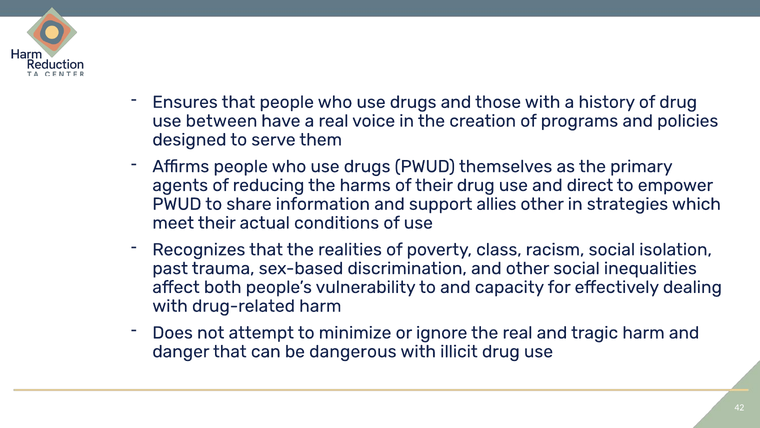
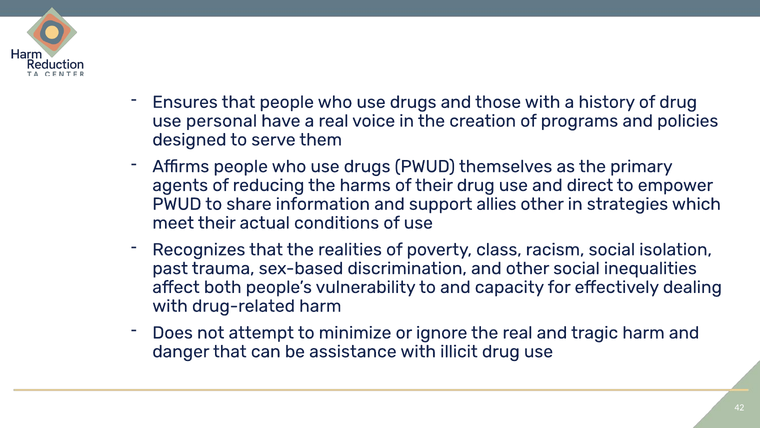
between: between -> personal (221, 121)
dangerous: dangerous -> assistance (353, 351)
